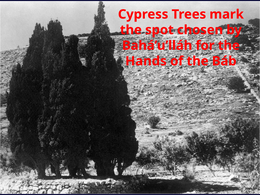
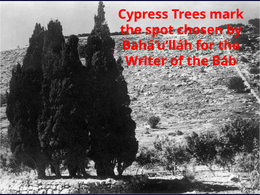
Hands: Hands -> Writer (146, 61)
